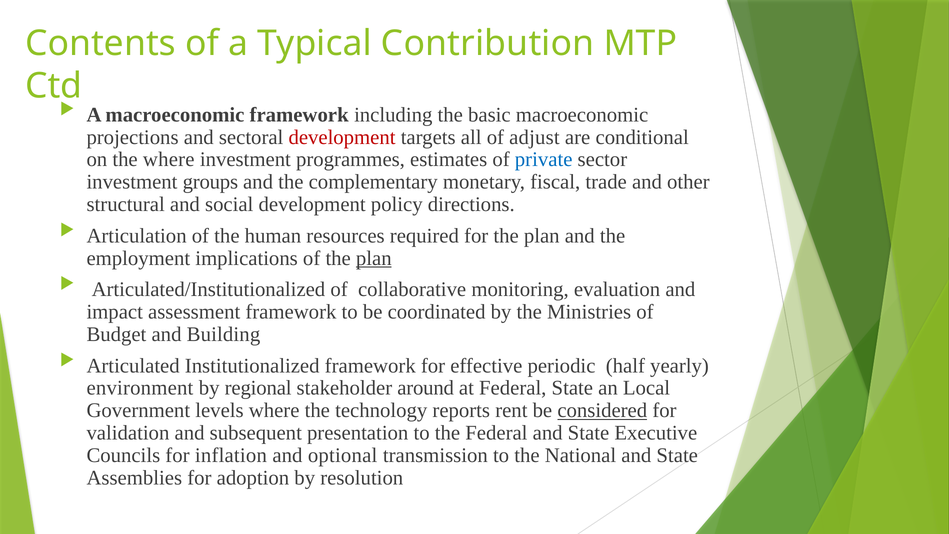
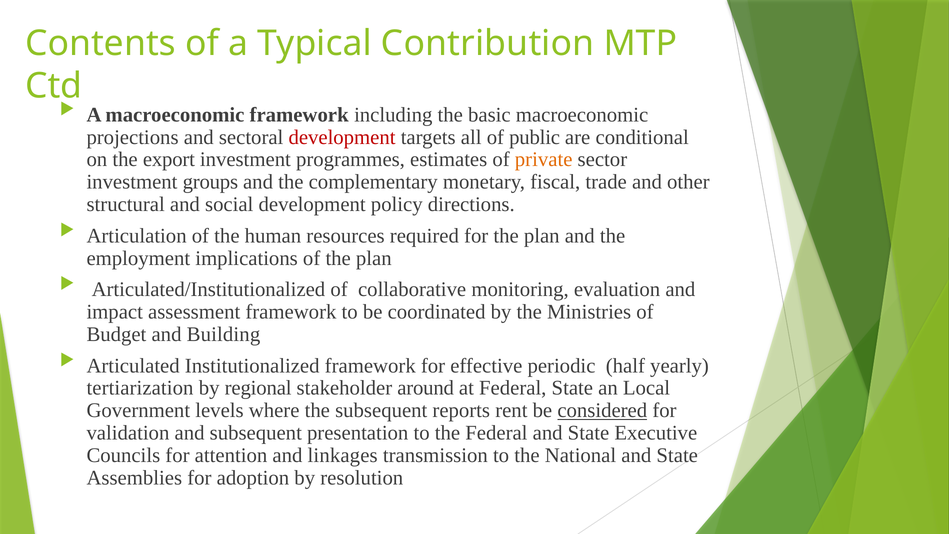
adjust: adjust -> public (535, 137)
the where: where -> export (169, 160)
private colour: blue -> orange (544, 160)
plan underline: present -> none (374, 258)
environment: environment -> tertiarization (140, 388)
the technology: technology -> subsequent (381, 410)
inflation: inflation -> attention (231, 455)
optional: optional -> linkages (343, 455)
